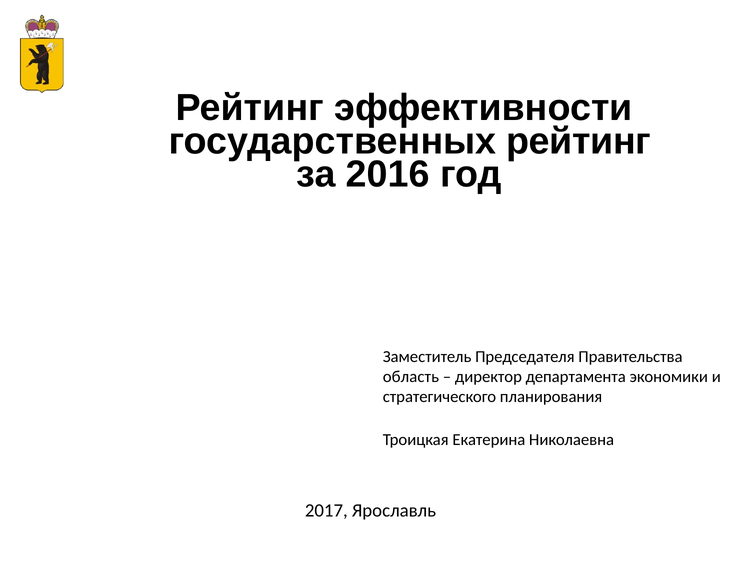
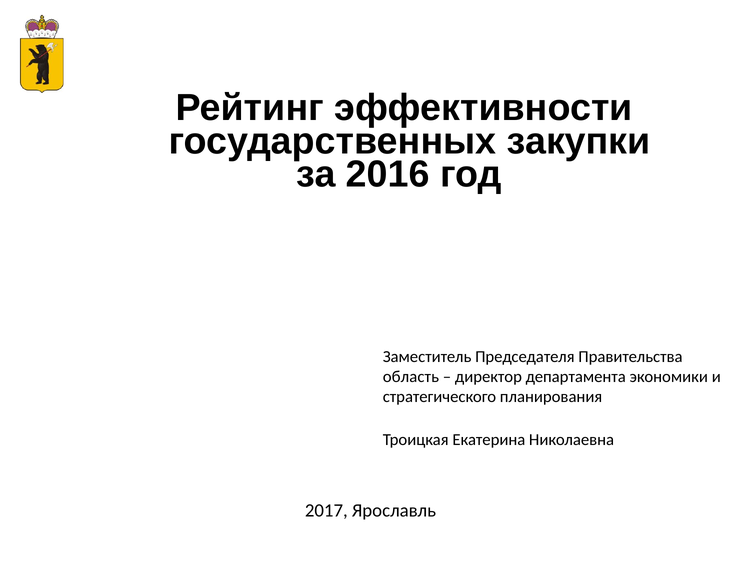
государственных рейтинг: рейтинг -> закупки (579, 141)
